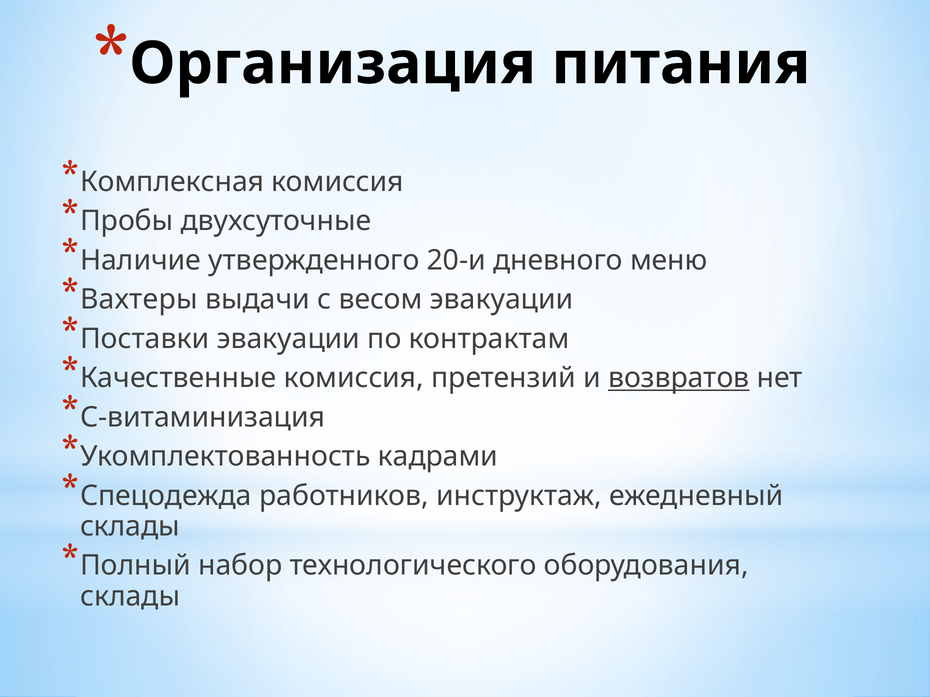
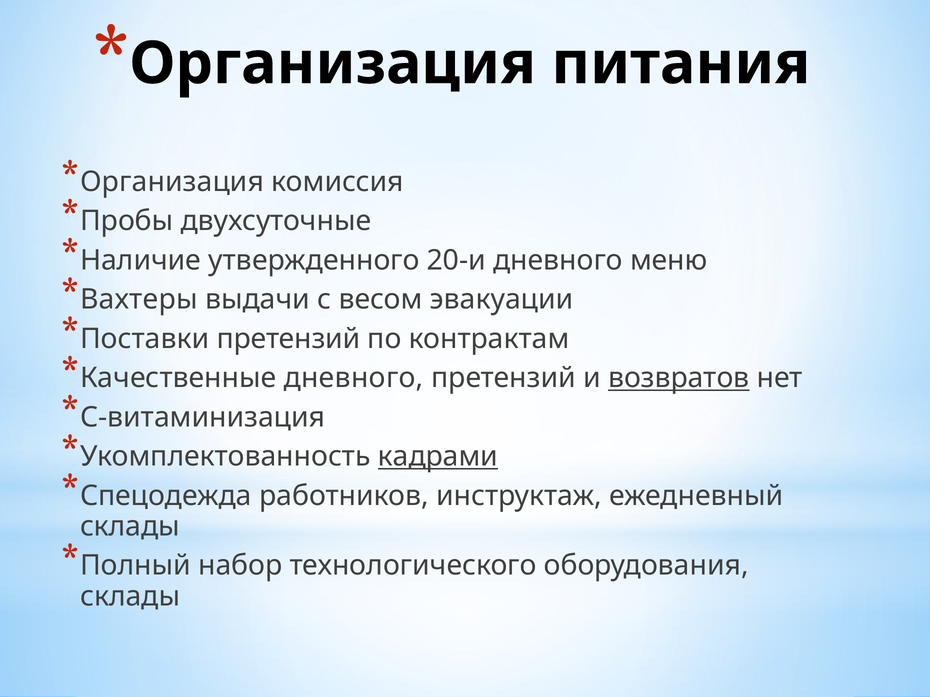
Комплексная: Комплексная -> Организация (172, 182)
Поставки эвакуации: эвакуации -> претензий (288, 339)
Качественные комиссия: комиссия -> дневного (354, 378)
кадрами underline: none -> present (438, 457)
